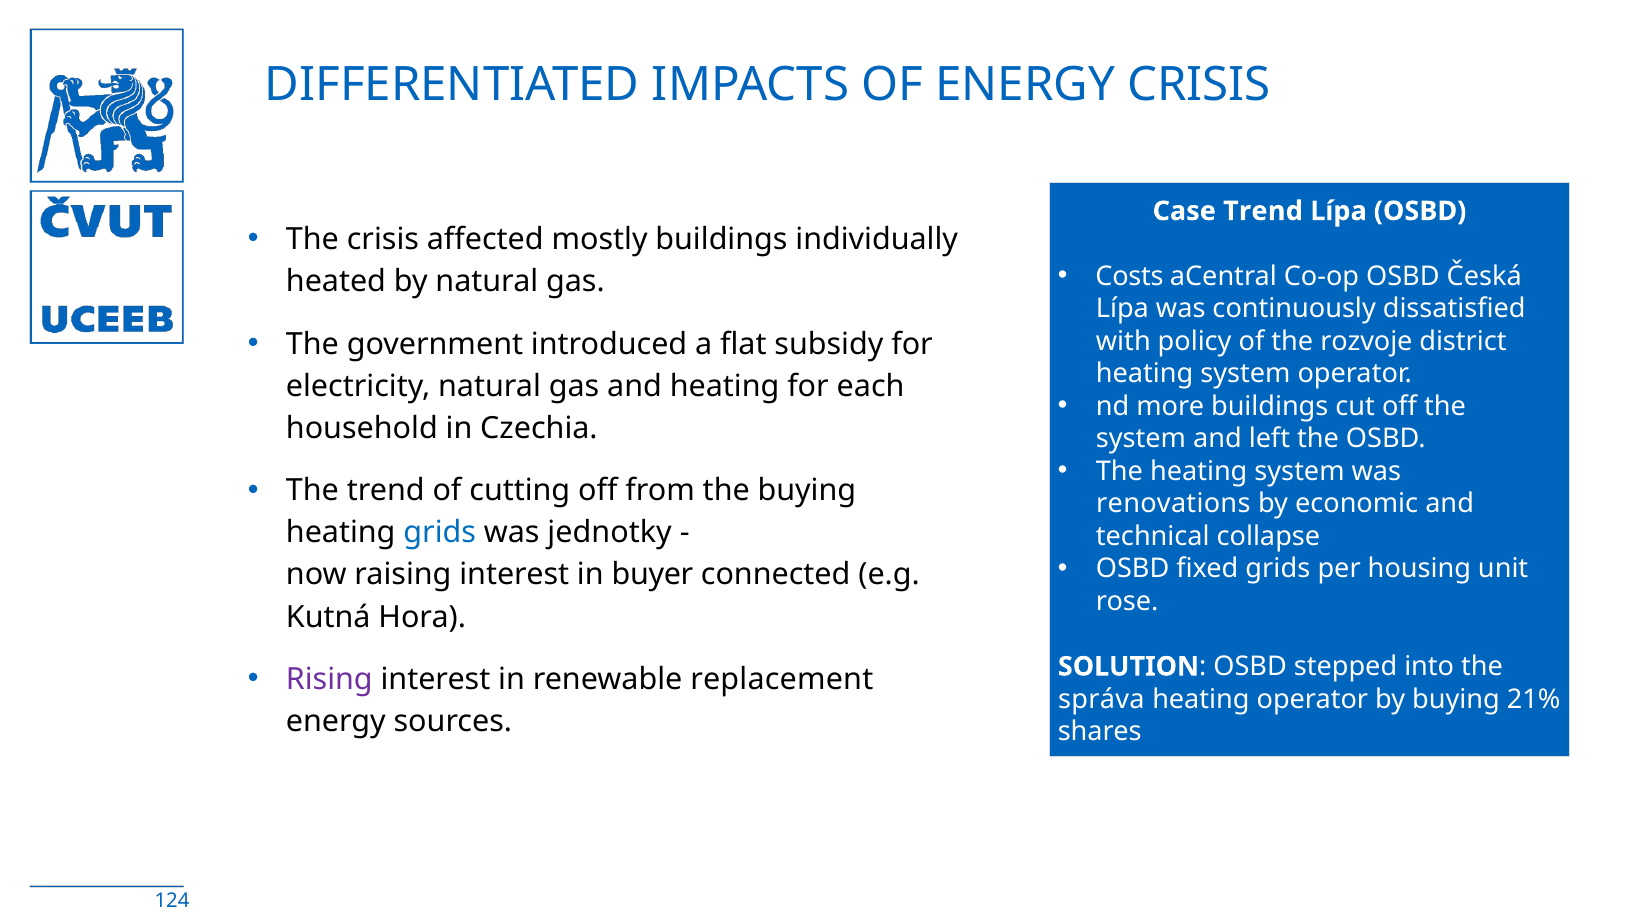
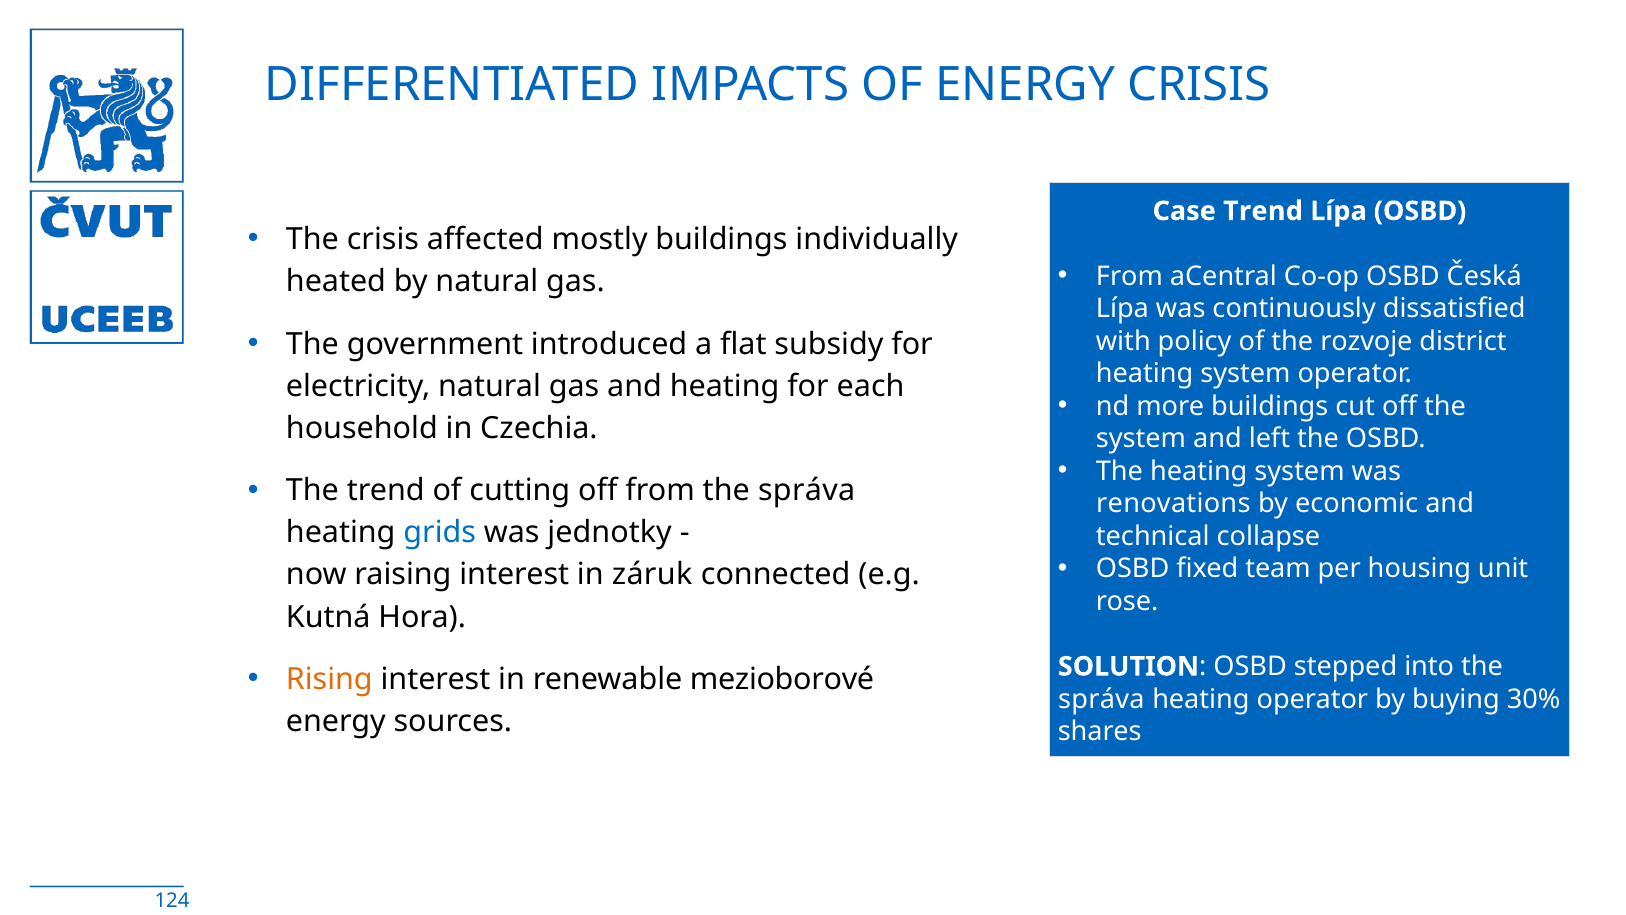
Costs: Costs -> From (1129, 276)
from the buying: buying -> správa (807, 490)
fixed grids: grids -> team (1278, 569)
buyer: buyer -> záruk (652, 575)
Rising colour: purple -> orange (329, 679)
replacement: replacement -> mezioborové (782, 679)
21%: 21% -> 30% (1534, 699)
